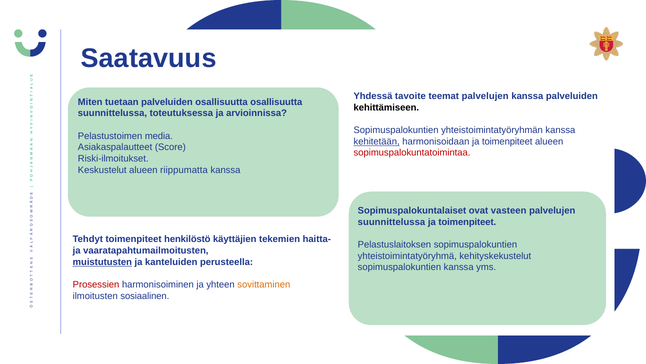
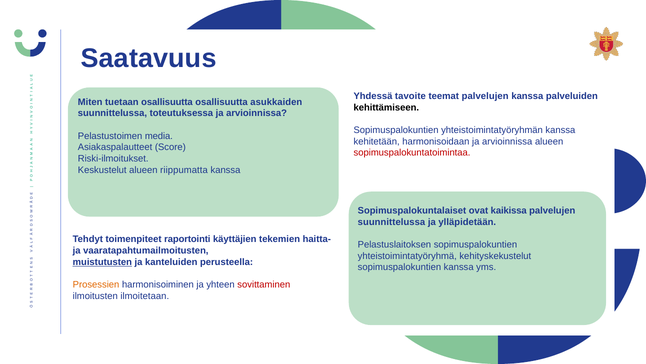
tuetaan palveluiden: palveluiden -> osallisuutta (167, 102)
osallisuutta osallisuutta: osallisuutta -> asukkaiden (276, 102)
kehitetään underline: present -> none (377, 141)
harmonisoidaan ja toimenpiteet: toimenpiteet -> arvioinnissa (507, 141)
vasteen: vasteen -> kaikissa (509, 210)
toimenpiteet: toimenpiteet -> ylläpidetään (467, 222)
henkilöstö: henkilöstö -> raportointi (187, 239)
Prosessien colour: red -> orange (96, 284)
sovittaminen colour: orange -> red (264, 284)
sosiaalinen: sosiaalinen -> ilmoitetaan (145, 296)
